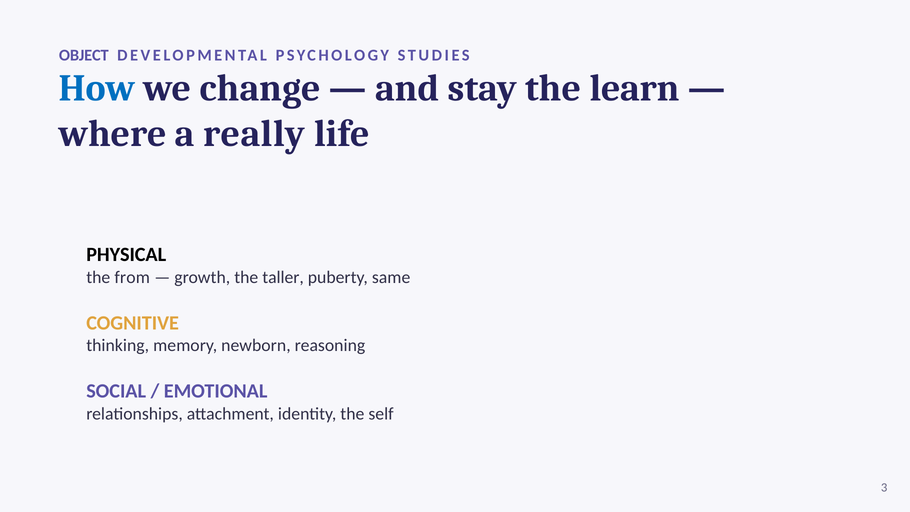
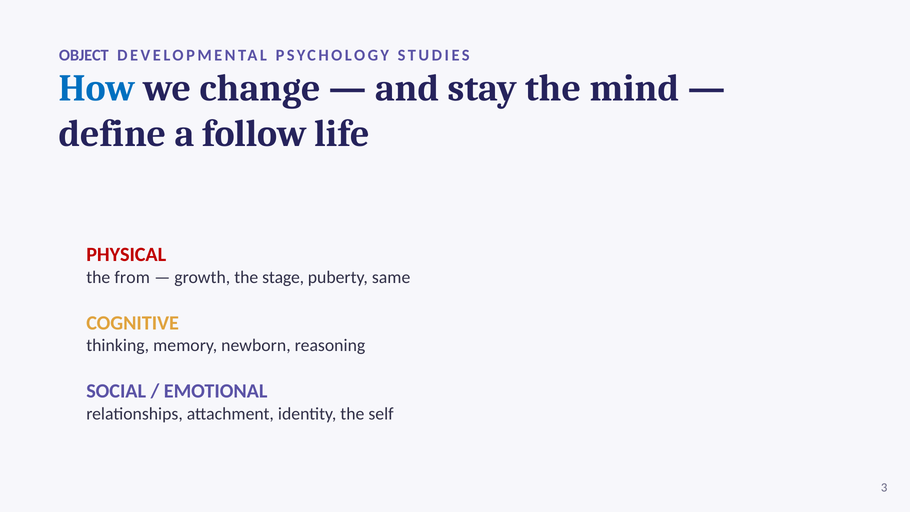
learn: learn -> mind (635, 88)
where: where -> define (113, 134)
really: really -> follow (254, 134)
PHYSICAL colour: black -> red (126, 255)
taller: taller -> stage (283, 277)
